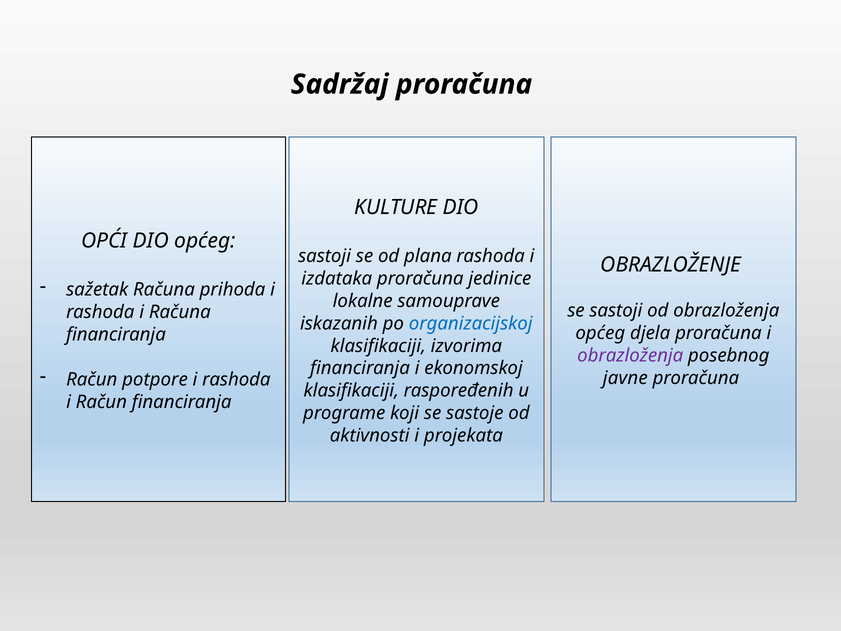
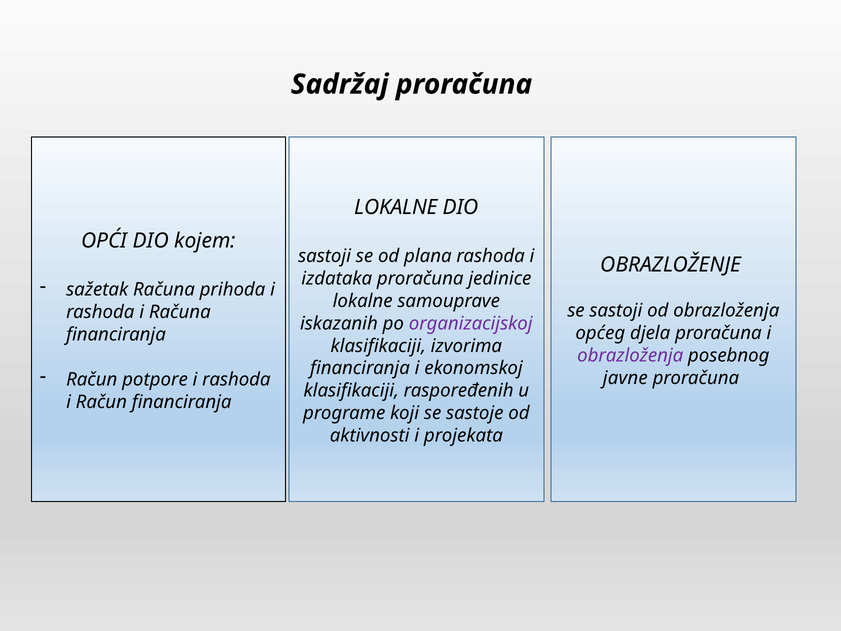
KULTURE: KULTURE -> LOKALNE (396, 207)
DIO općeg: općeg -> kojem (205, 241)
organizacijskoj colour: blue -> purple (471, 323)
